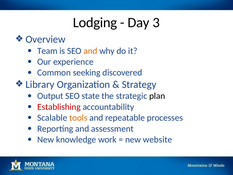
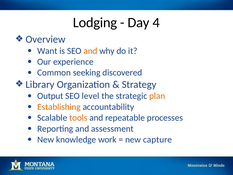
3: 3 -> 4 (156, 23)
Team: Team -> Want (47, 51)
state: state -> level (91, 96)
plan colour: black -> orange (157, 96)
Establishing colour: red -> orange (59, 107)
website: website -> capture (158, 139)
